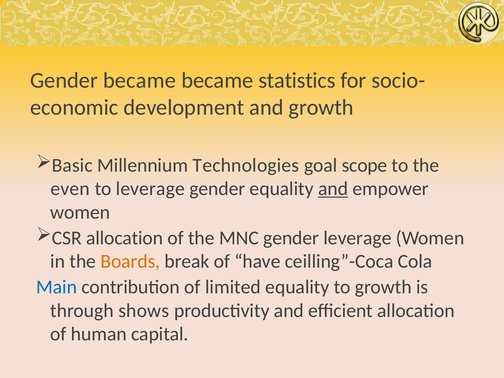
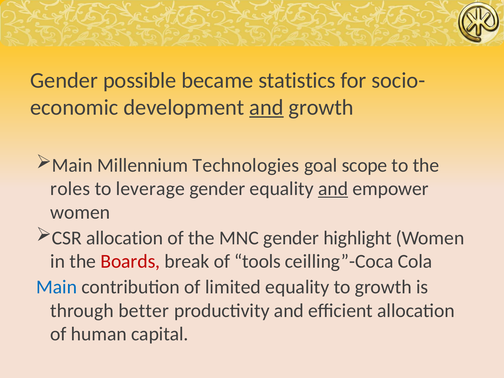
Gender became: became -> possible (140, 81)
and underline: none -> present (266, 107)
Basic: Basic -> Main (72, 165)
even: even -> roles (70, 189)
gender leverage: leverage -> highlight (358, 238)
Boards colour: orange -> red (130, 261)
have: have -> tools (257, 261)
shows: shows -> better (144, 311)
